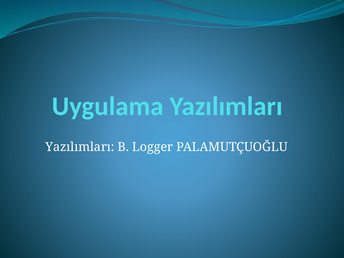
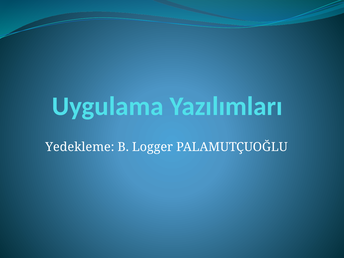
Yazılımları: Yazılımları -> Yedekleme (80, 147)
